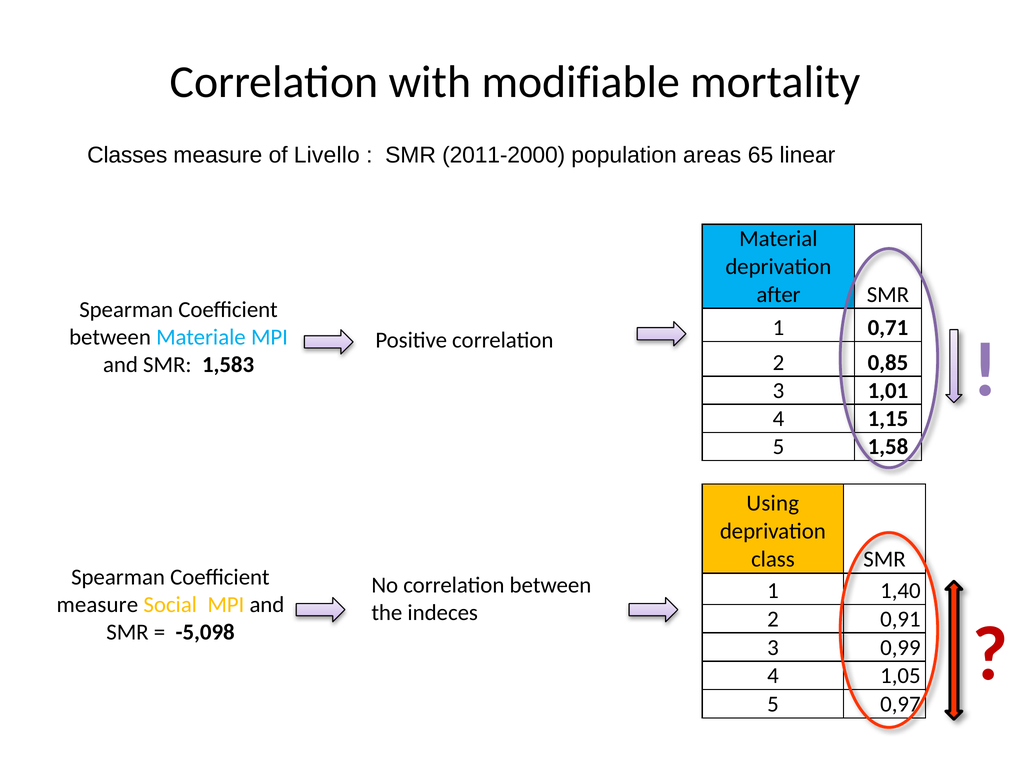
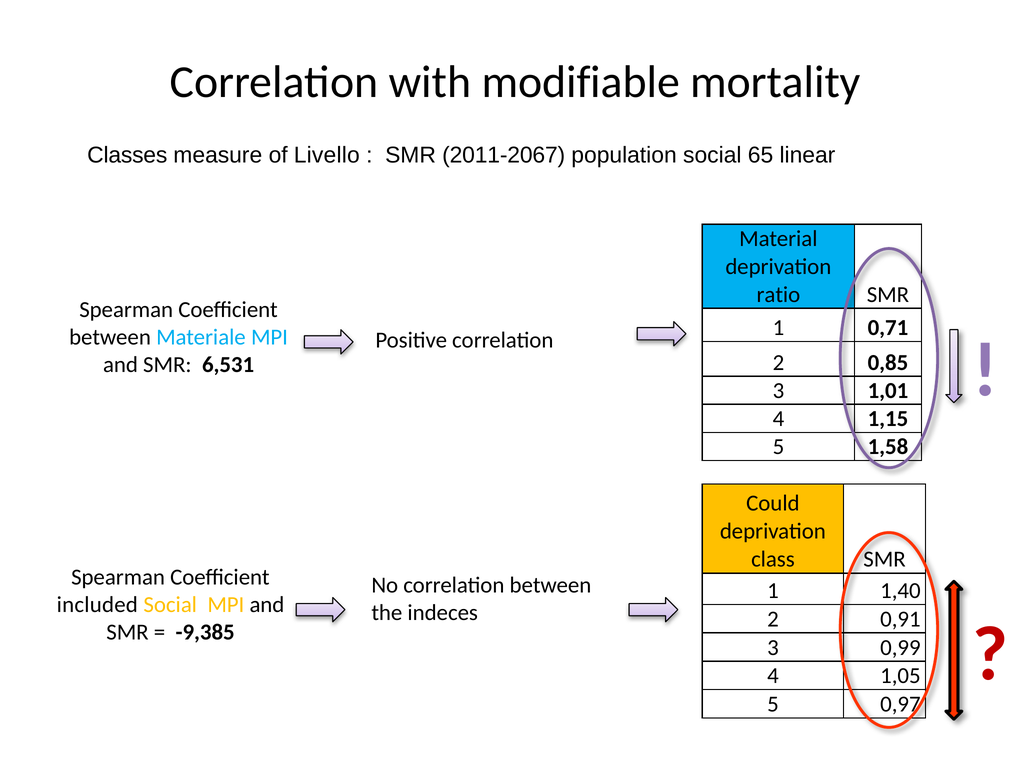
2011-2000: 2011-2000 -> 2011-2067 (504, 155)
population areas: areas -> social (712, 155)
after: after -> ratio (778, 295)
1,583: 1,583 -> 6,531 (228, 365)
Using: Using -> Could (773, 504)
measure: measure -> included (97, 605)
-5,098: -5,098 -> -9,385 (205, 632)
